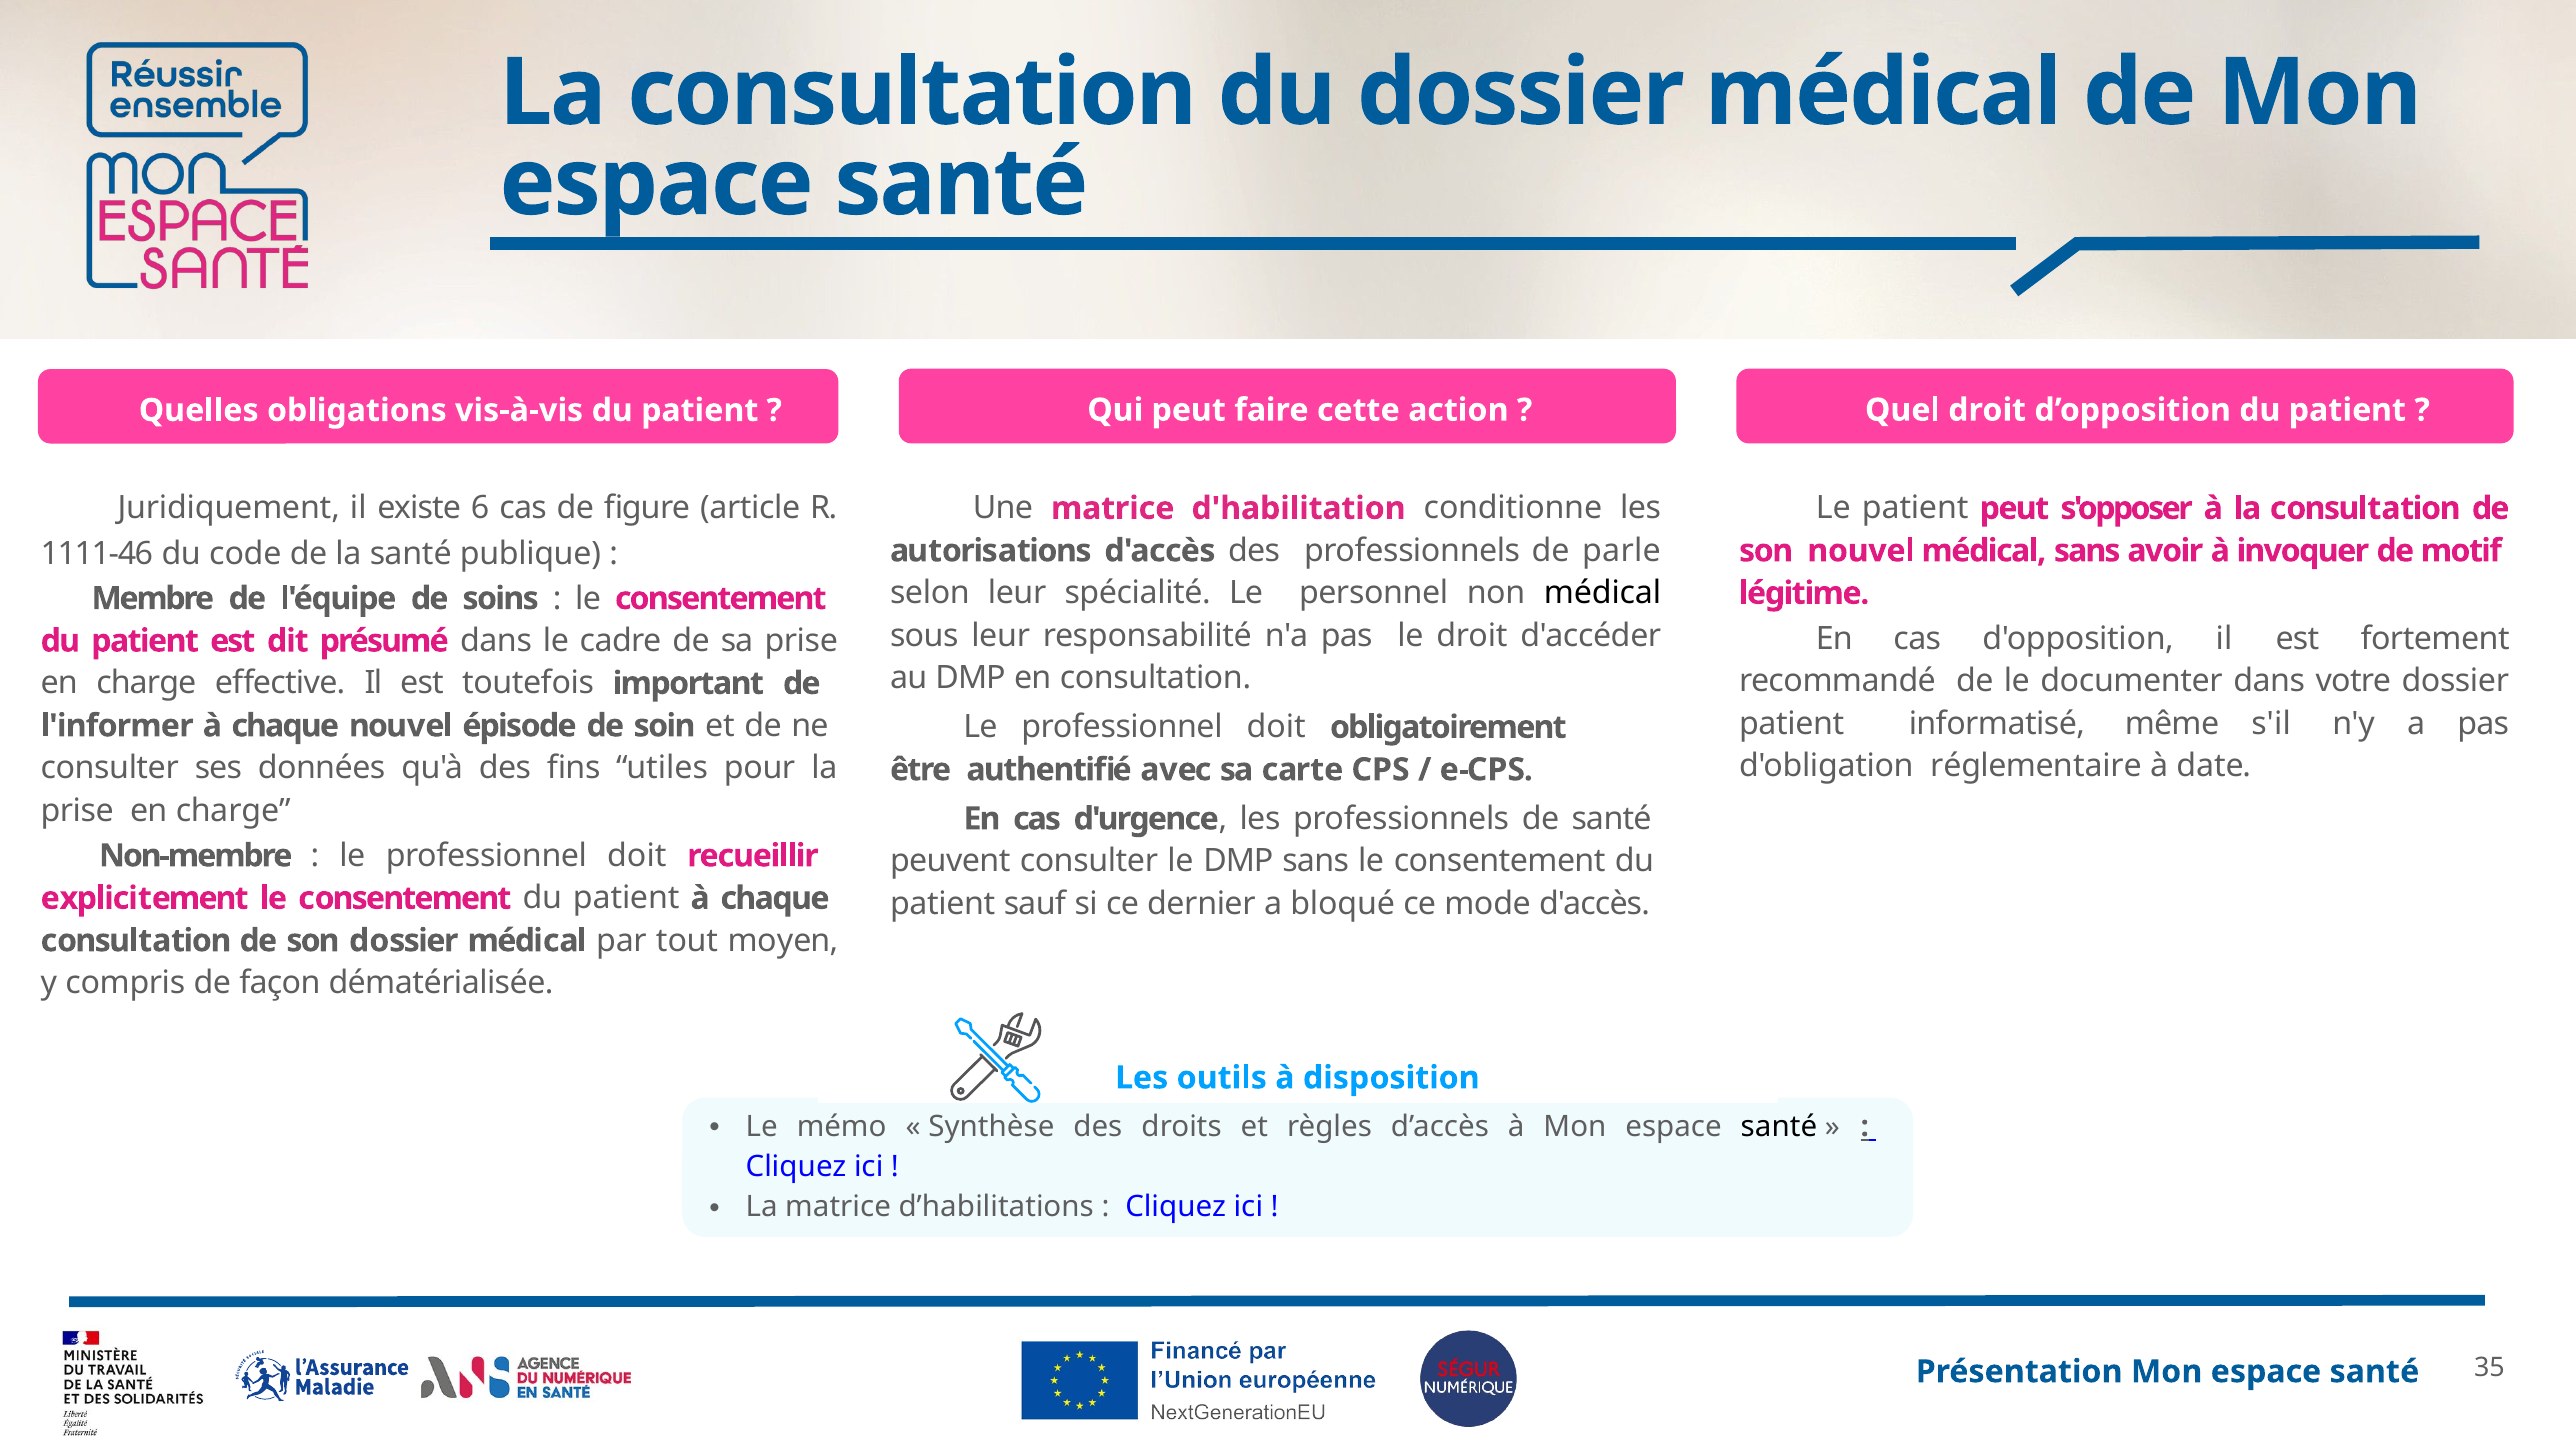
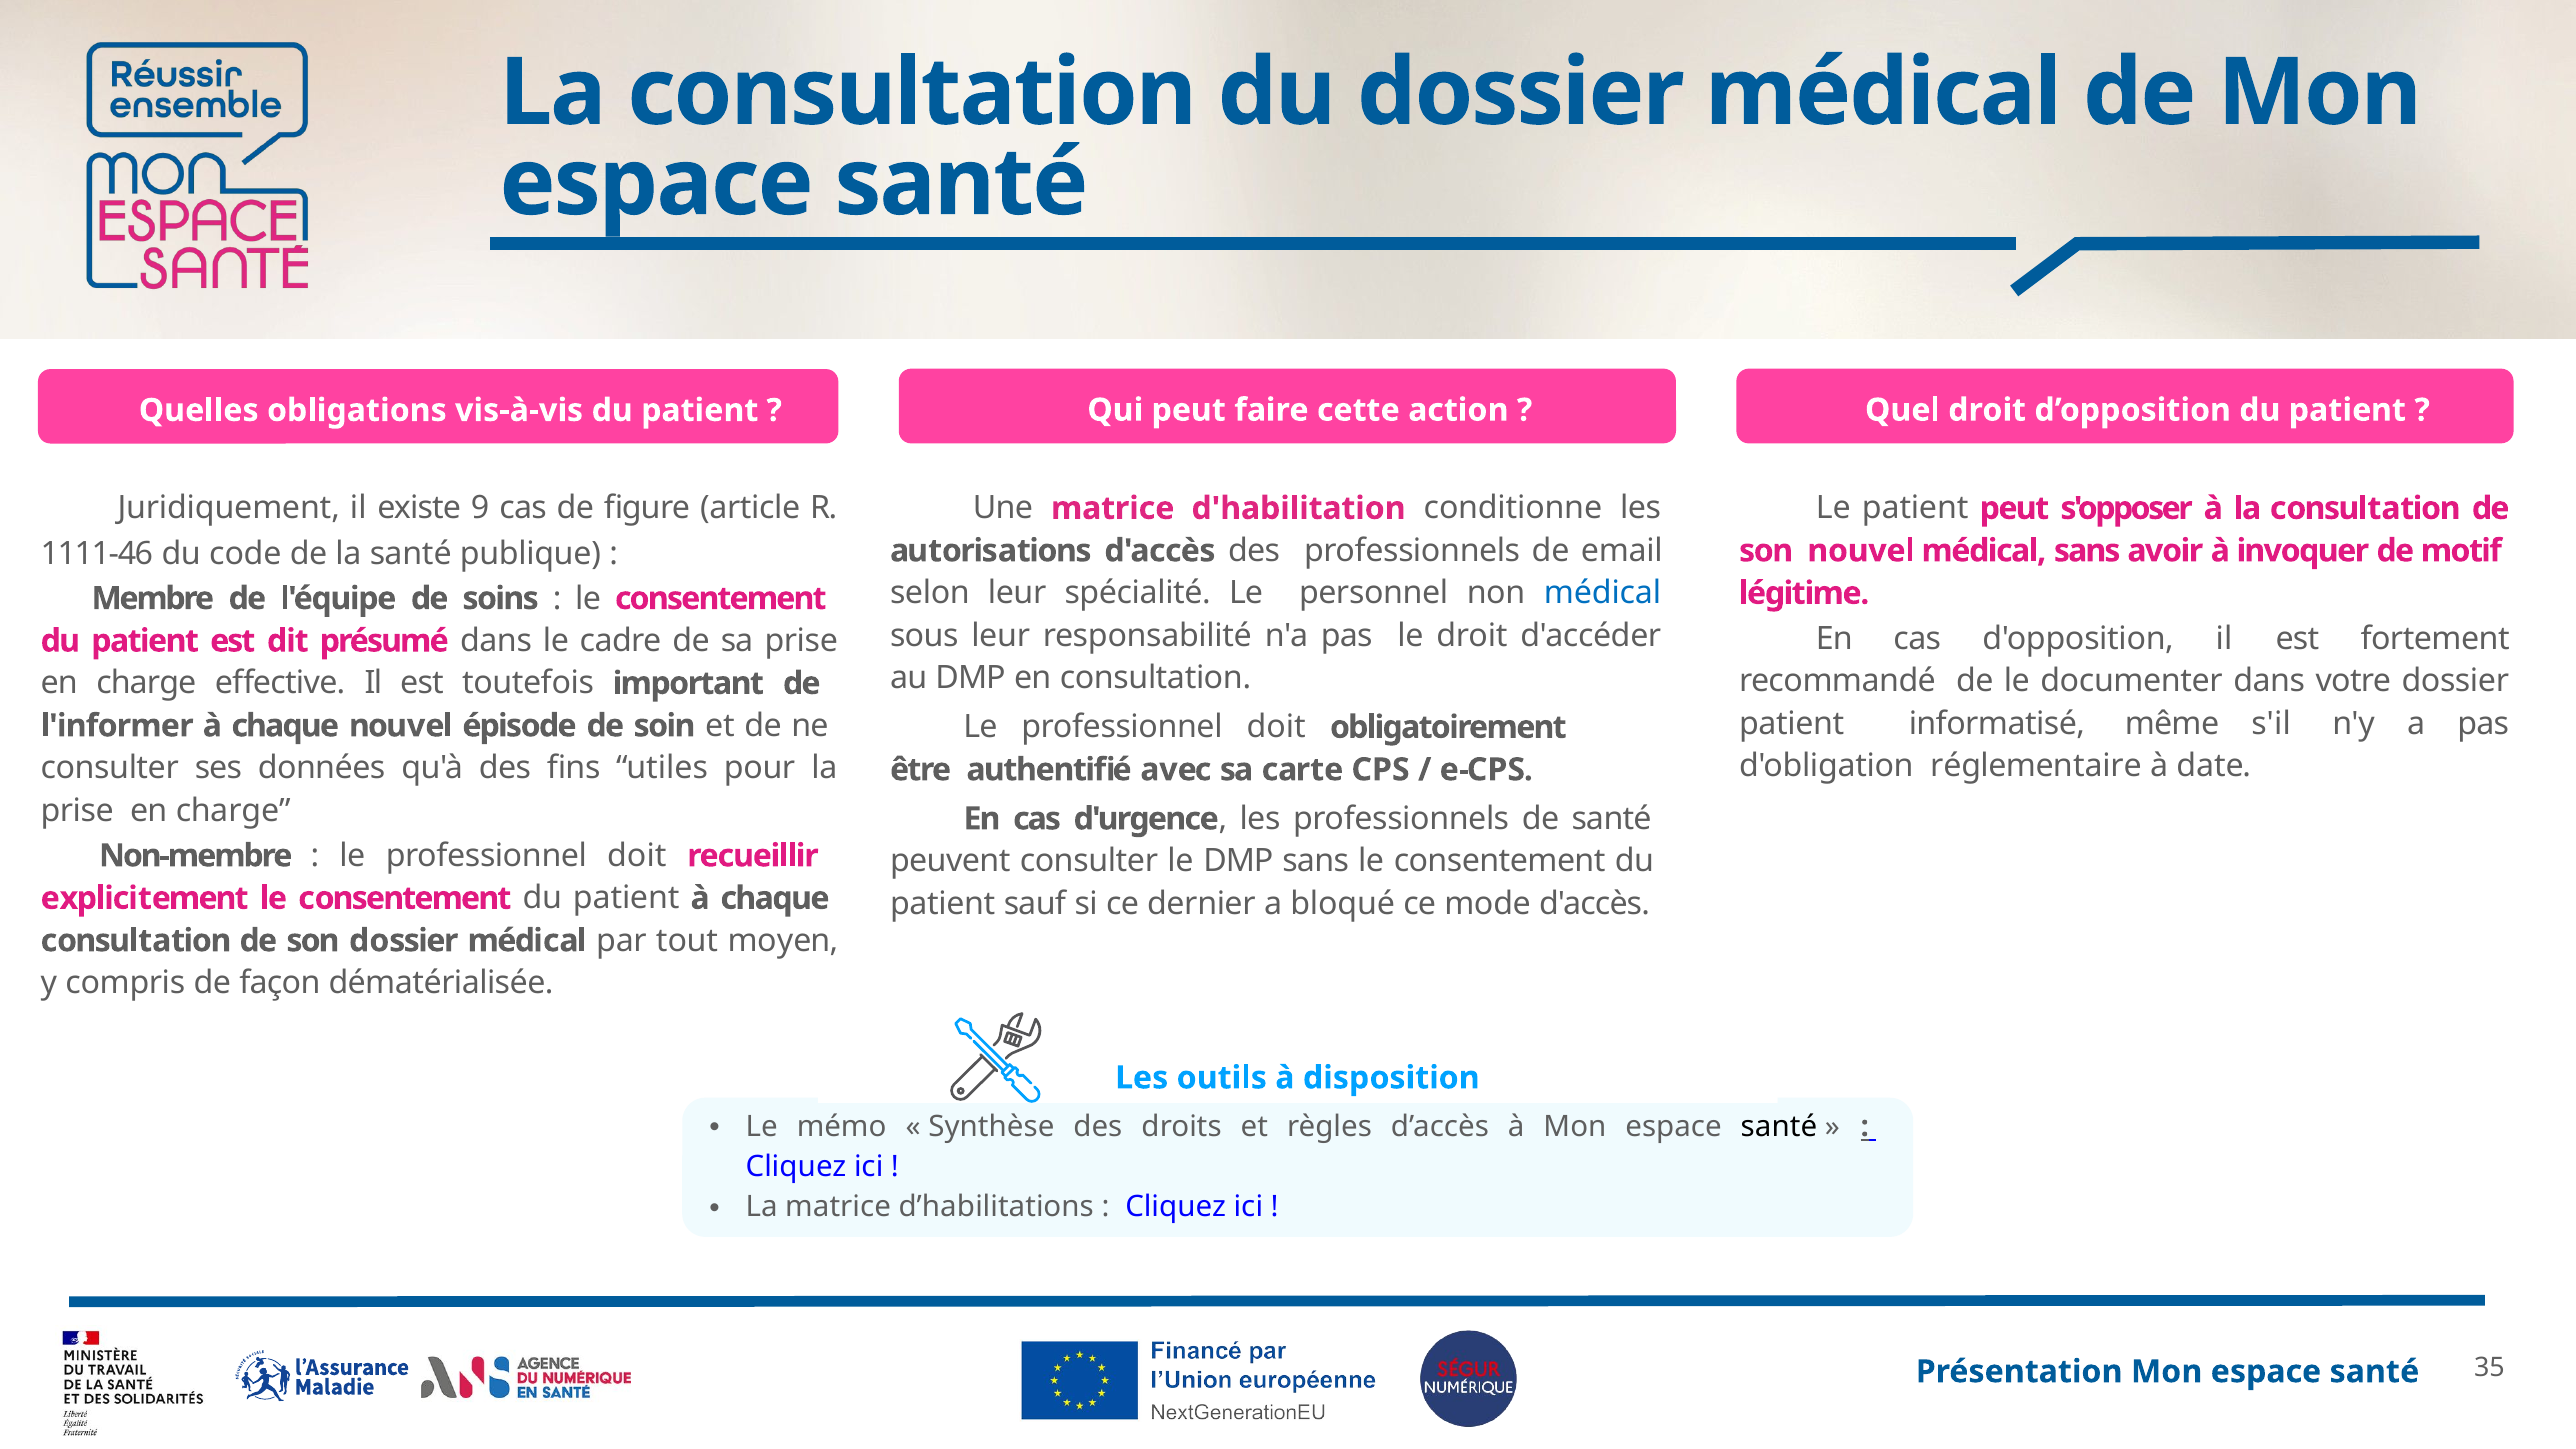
6: 6 -> 9 (480, 508)
parle: parle -> email (1622, 551)
médical colour: black -> blue (1603, 593)
